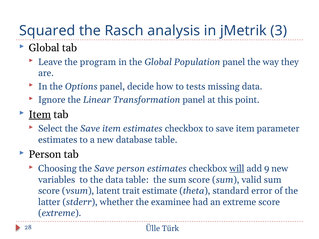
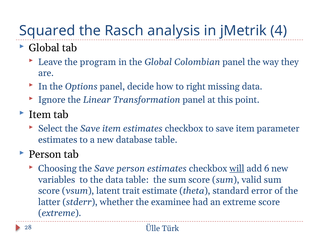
3: 3 -> 4 (279, 31)
Population: Population -> Colombian (197, 62)
tests: tests -> right (196, 87)
Item underline: present -> none (40, 115)
9: 9 -> 6 (267, 169)
